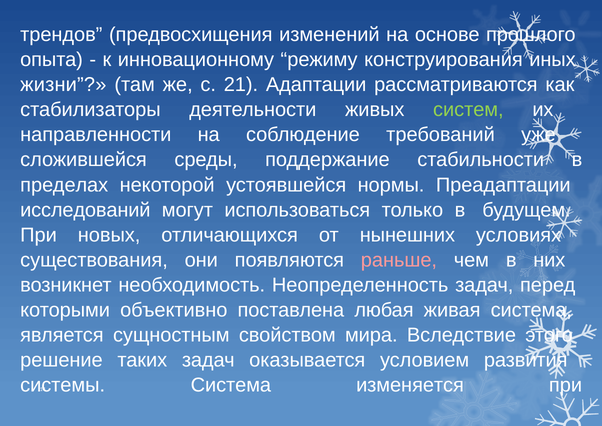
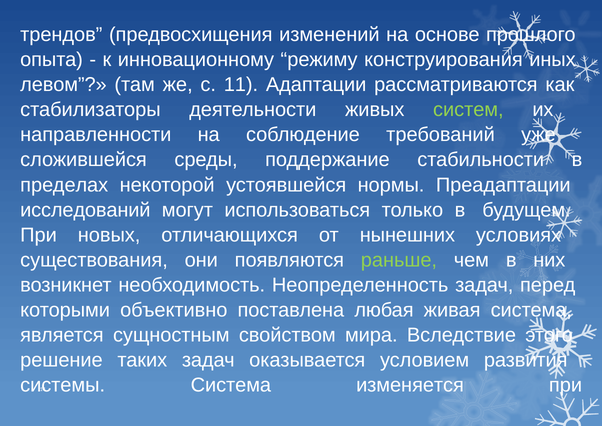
жизни: жизни -> левом (63, 85)
21: 21 -> 11 (241, 85)
раньше colour: pink -> light green (399, 260)
